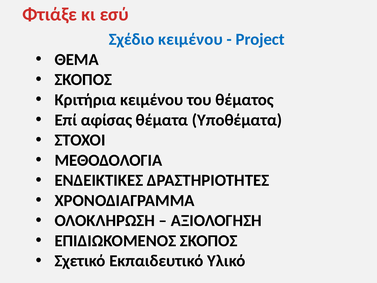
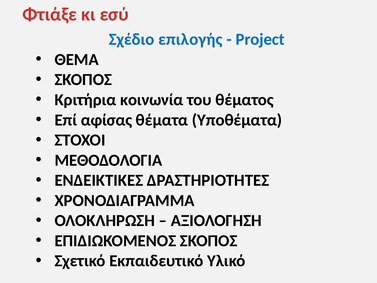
Σχέδιο κειμένου: κειμένου -> επιλογής (190, 39)
Κριτήρια κειμένου: κειμένου -> κοινωνία (152, 100)
